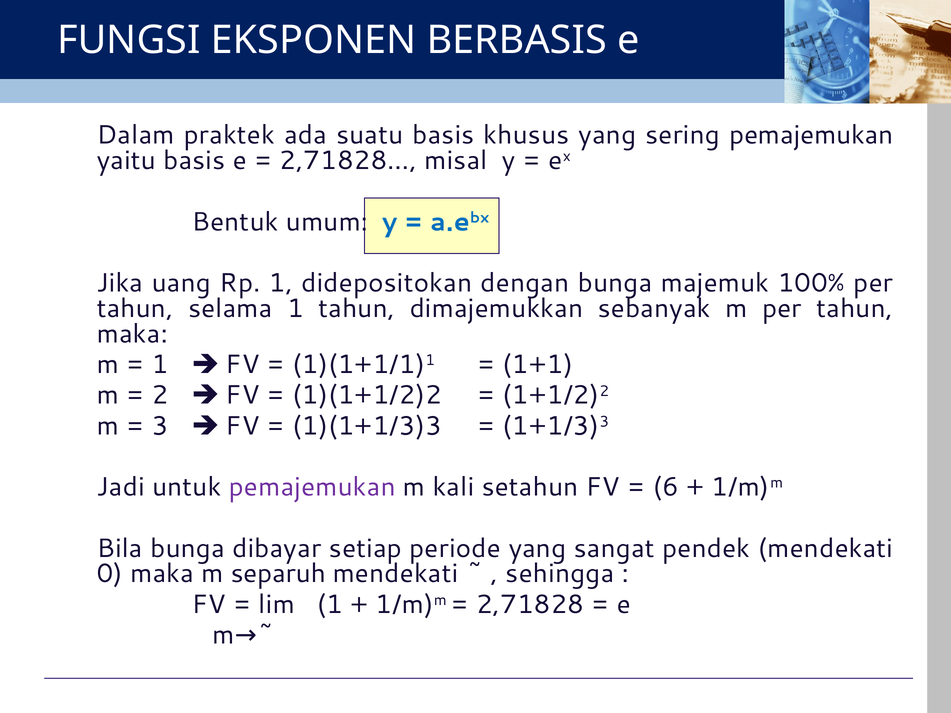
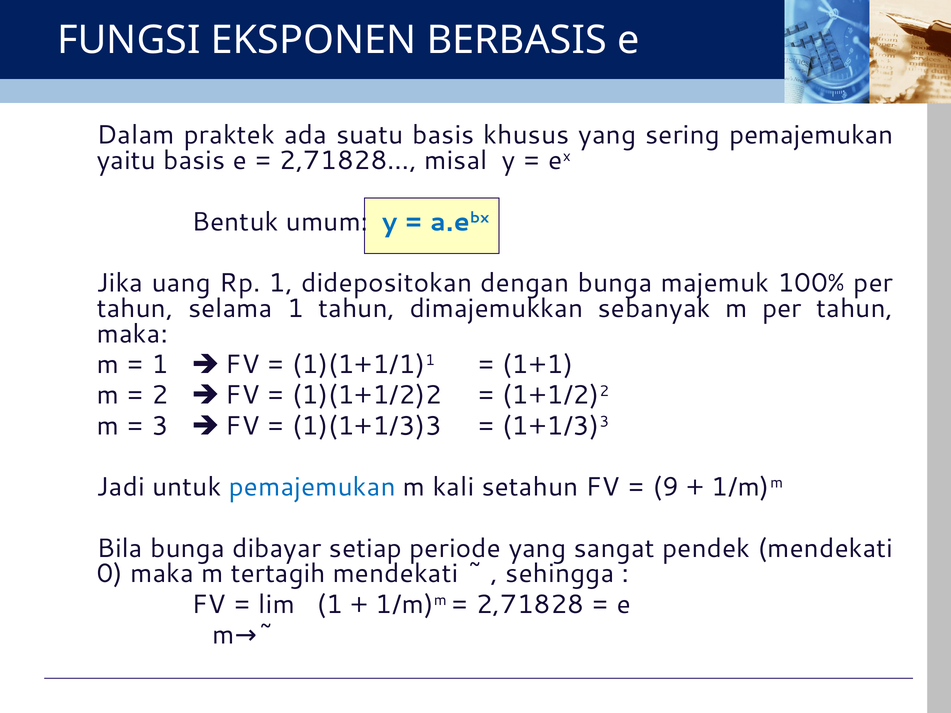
pemajemukan colour: purple -> blue (312, 487)
6: 6 -> 9 (666, 487)
separuh: separuh -> tertagih (278, 574)
